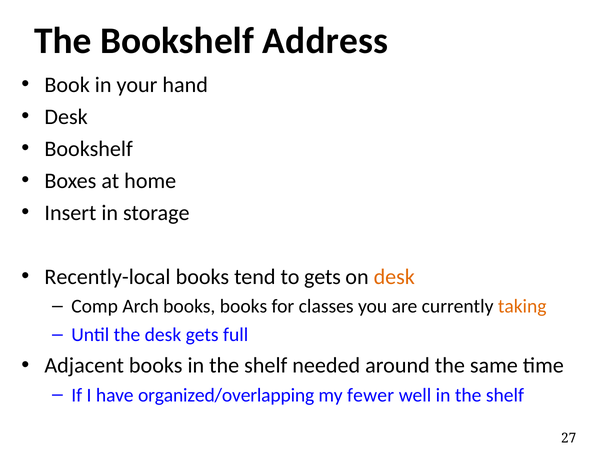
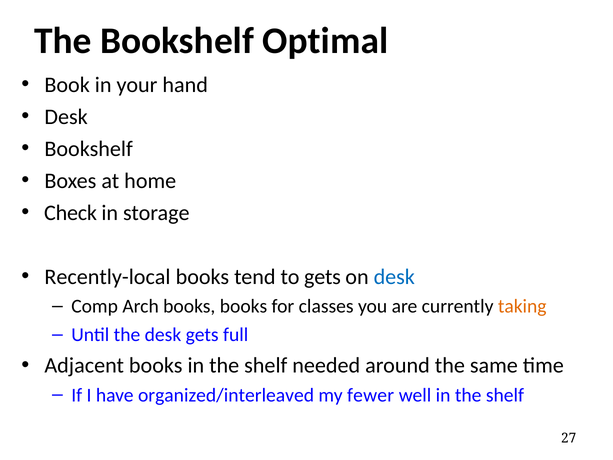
Address: Address -> Optimal (325, 41)
Insert: Insert -> Check (71, 213)
desk colour: orange -> blue (394, 277)
organized/overlapping: organized/overlapping -> organized/interleaved (226, 395)
